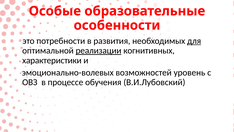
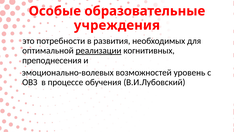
особенности: особенности -> учреждения (117, 25)
для underline: present -> none (194, 41)
характеристики: характеристики -> преподнесения (52, 60)
